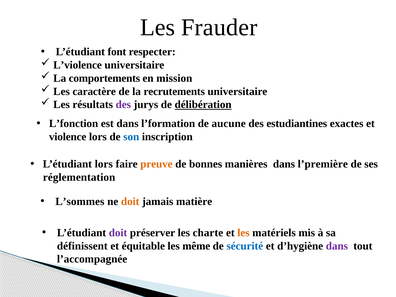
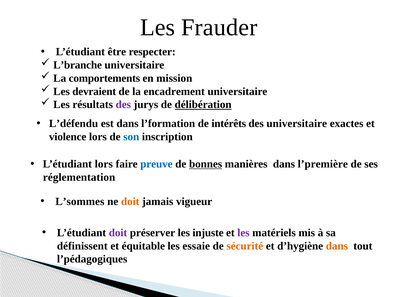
font: font -> être (117, 52)
L’violence: L’violence -> L’branche (78, 65)
caractère: caractère -> devraient (94, 91)
recrutements: recrutements -> encadrement (174, 91)
L’fonction: L’fonction -> L’défendu (74, 124)
aucune: aucune -> intérêts (229, 124)
des estudiantines: estudiantines -> universitaire (297, 124)
preuve colour: orange -> blue (156, 164)
bonnes underline: none -> present (206, 164)
matière: matière -> vigueur (194, 201)
charte: charte -> injuste (208, 233)
les colour: orange -> purple (243, 233)
même: même -> essaie (196, 246)
sécurité colour: blue -> orange (245, 246)
dans colour: purple -> orange (337, 246)
l’accompagnée: l’accompagnée -> l’pédagogiques (92, 259)
